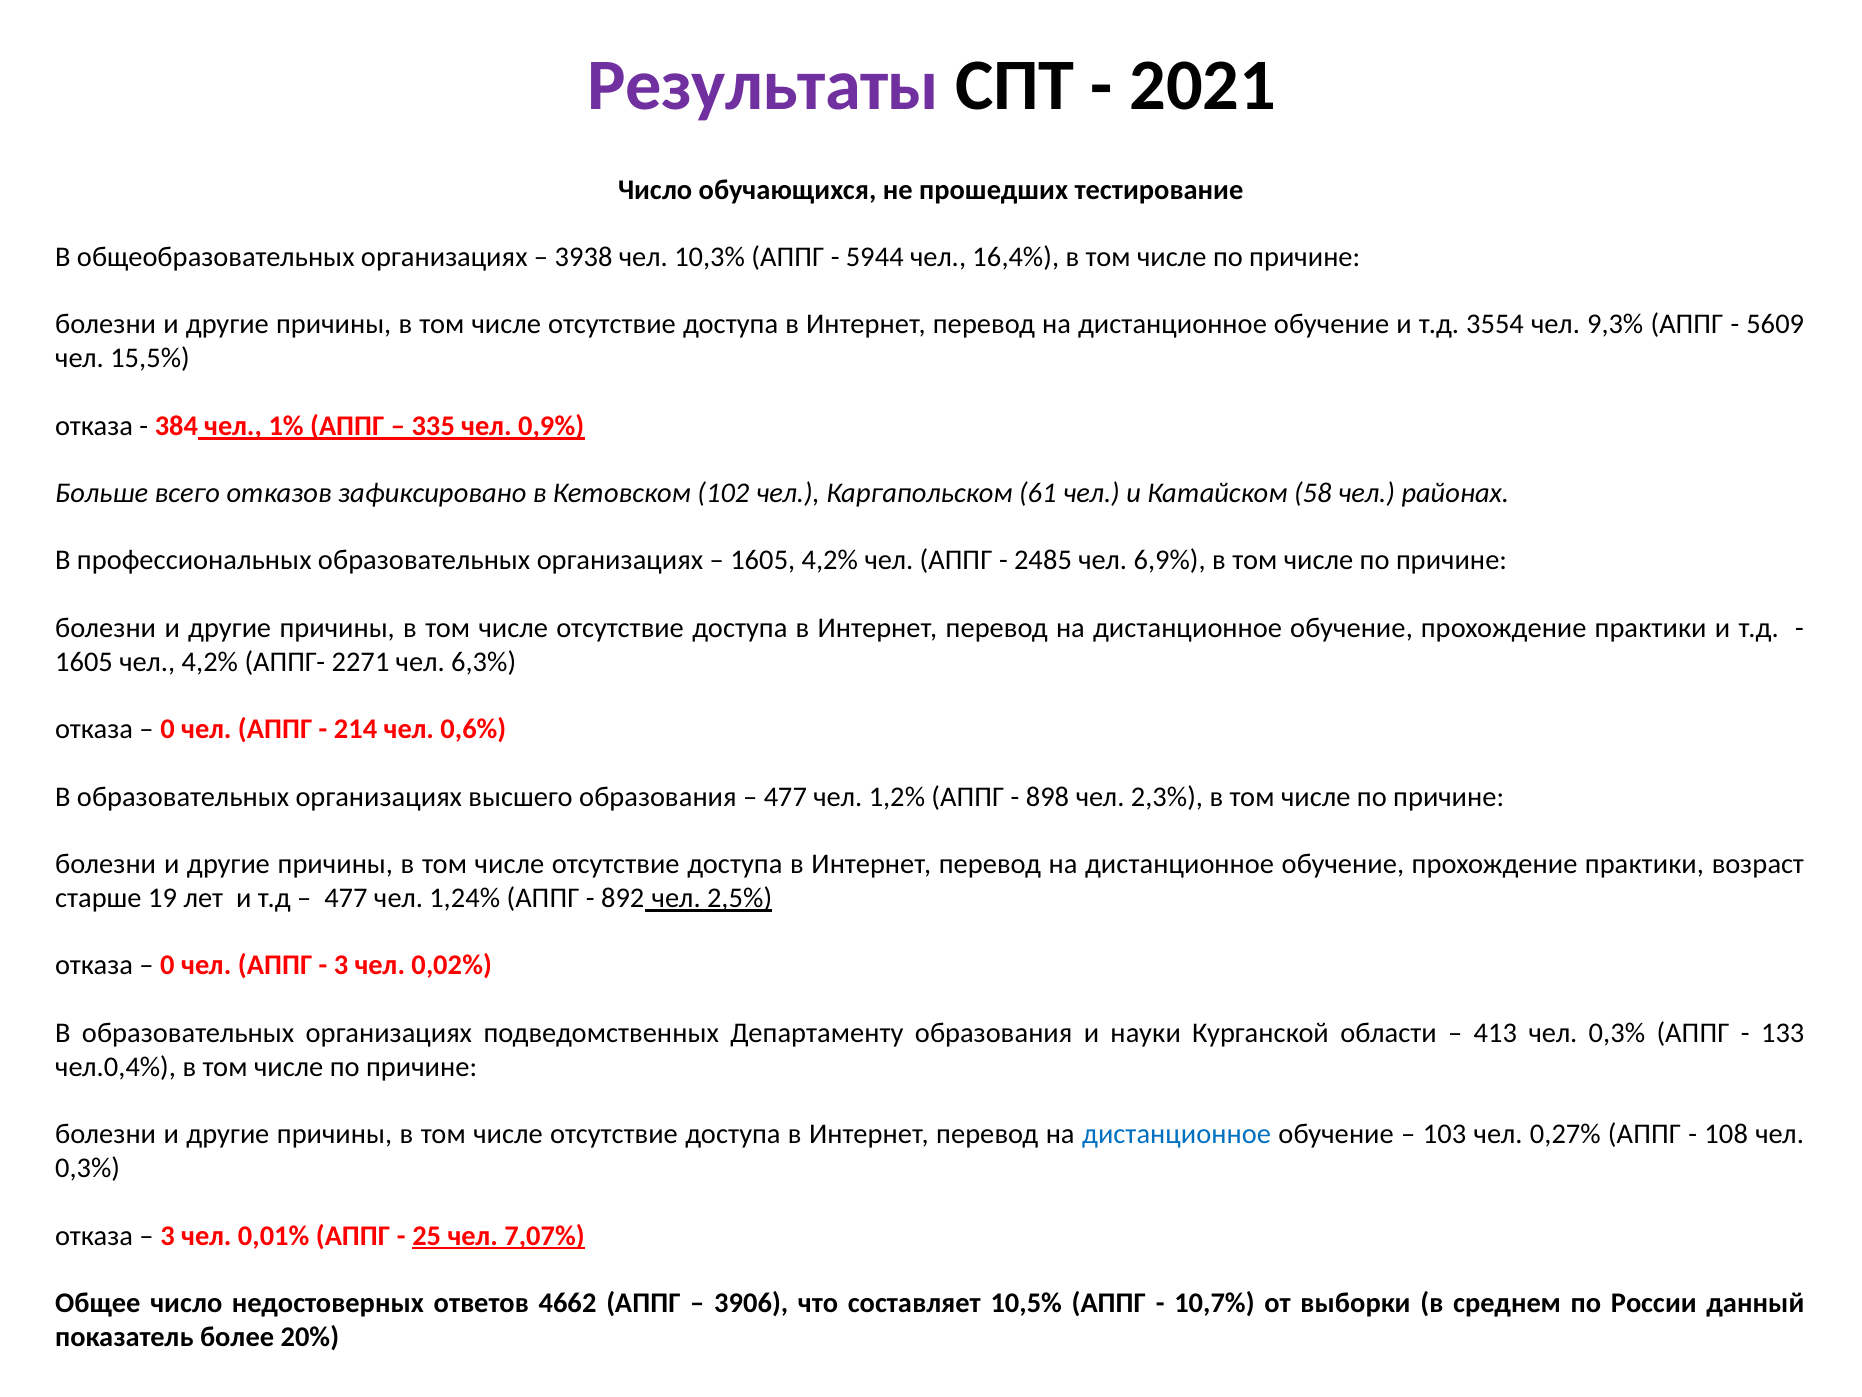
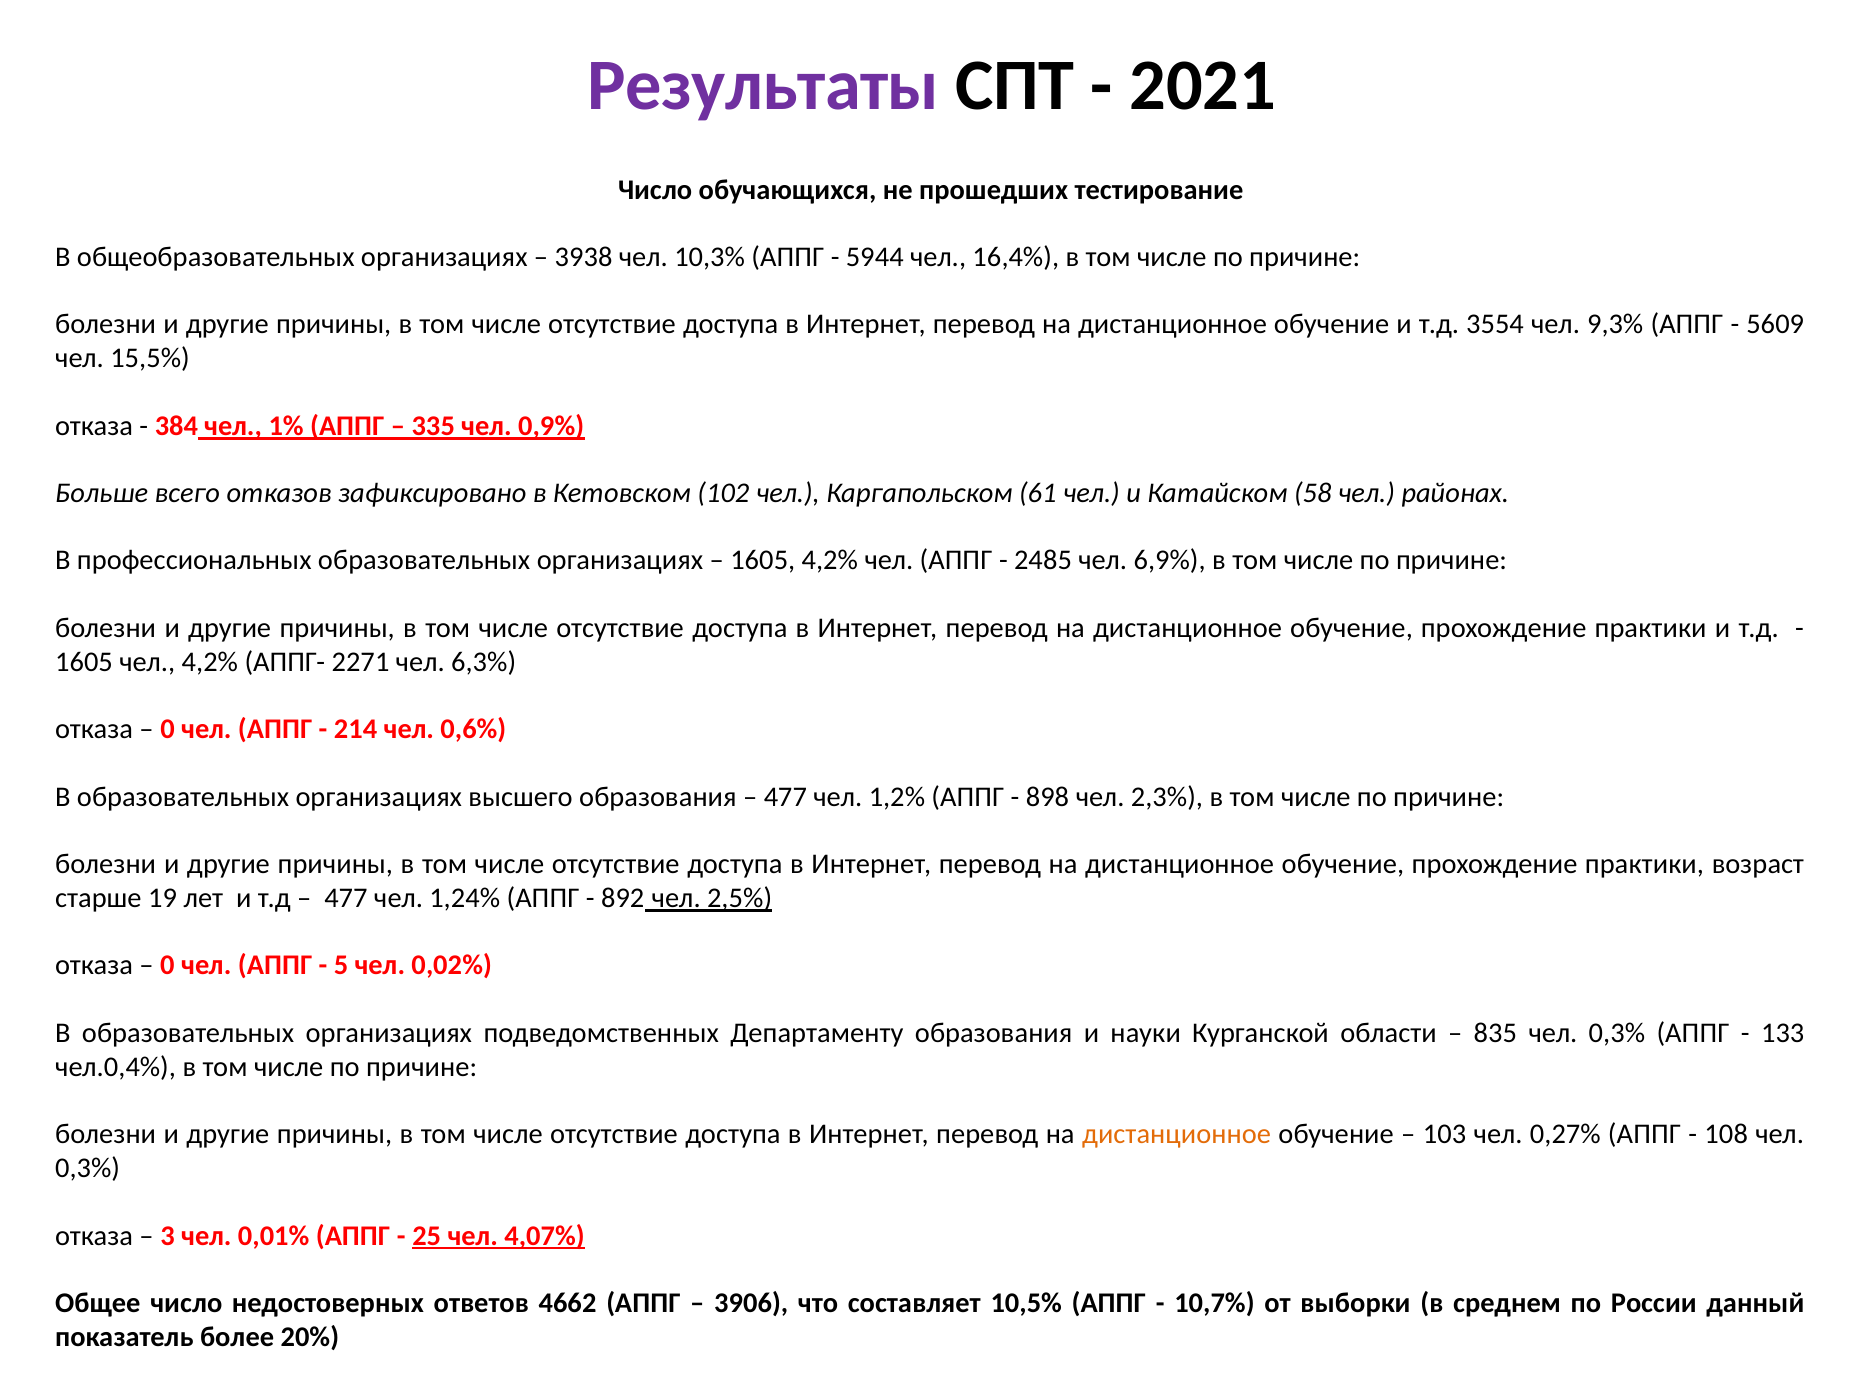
3: 3 -> 5 (341, 965)
413: 413 -> 835 (1495, 1032)
дистанционное colour: blue -> orange (1177, 1134)
7,07%: 7,07% -> 4,07% (545, 1235)
